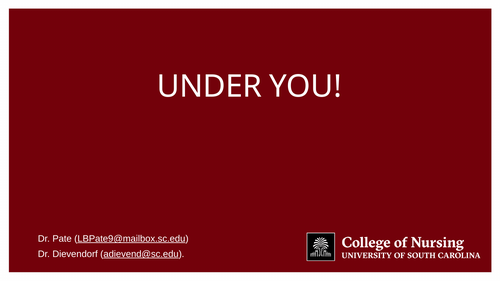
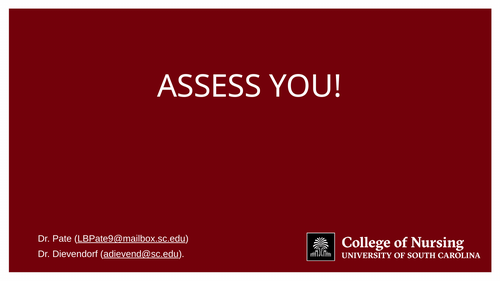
UNDER: UNDER -> ASSESS (209, 86)
